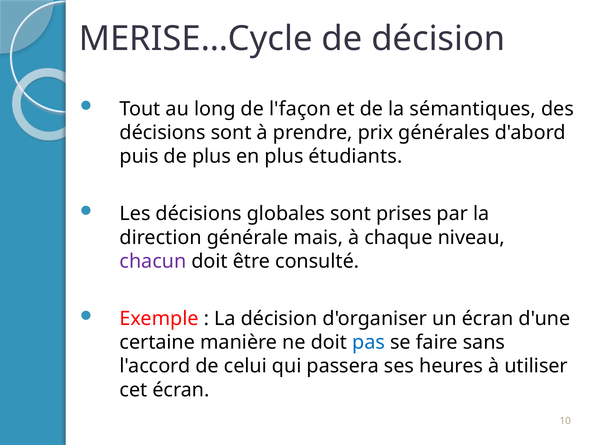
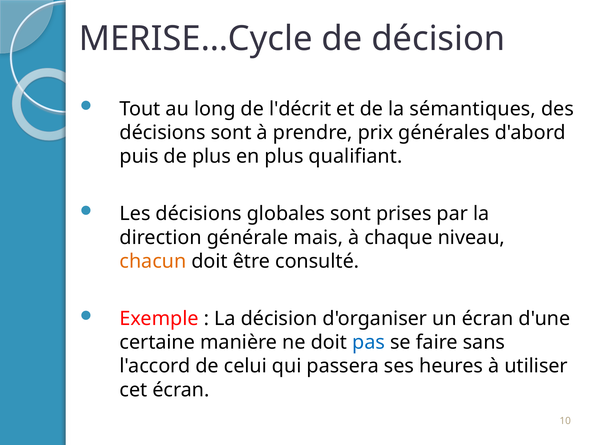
l'façon: l'façon -> l'décrit (300, 109)
étudiants: étudiants -> qualifiant (356, 156)
chacun colour: purple -> orange (153, 261)
